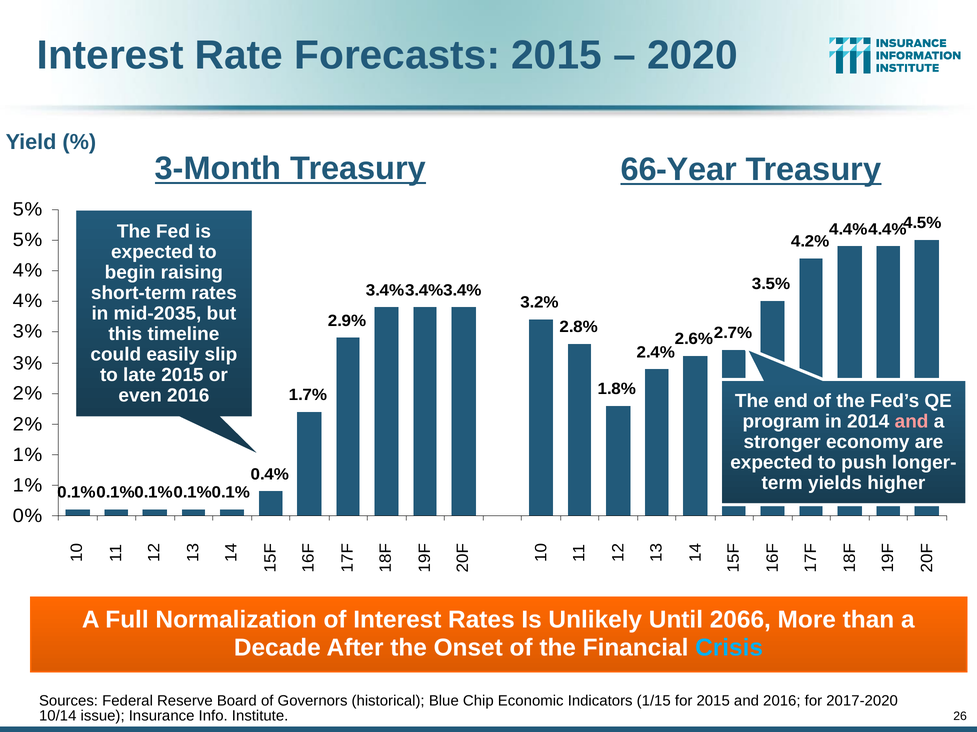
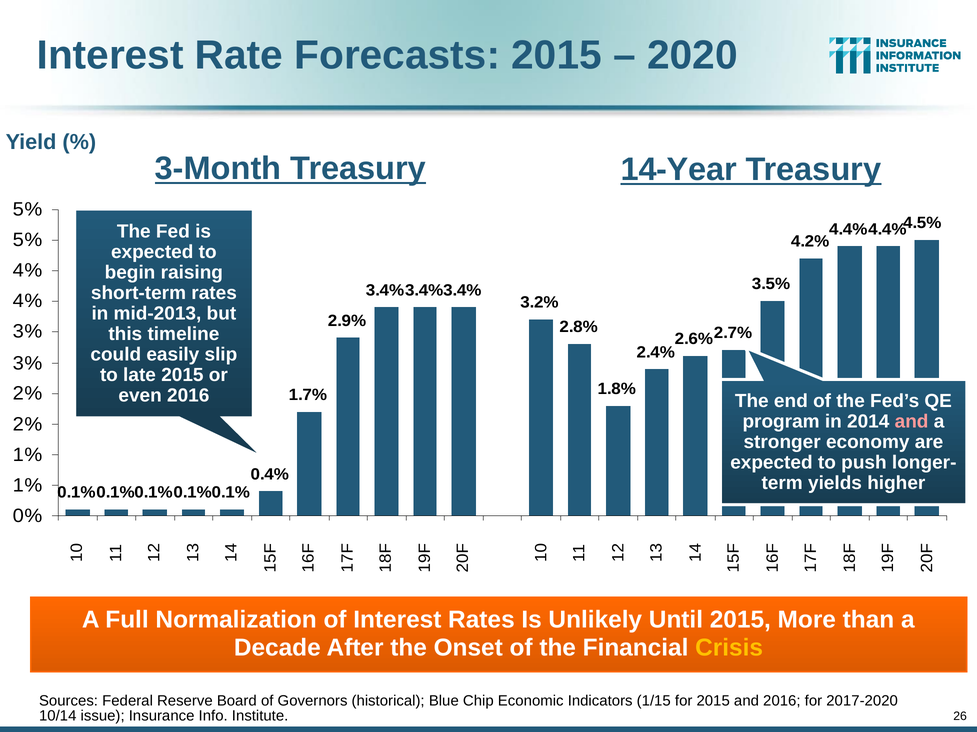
66-Year: 66-Year -> 14-Year (679, 170)
mid-2035: mid-2035 -> mid-2013 (157, 314)
Until 2066: 2066 -> 2015 (740, 620)
Crisis colour: light blue -> yellow (729, 648)
